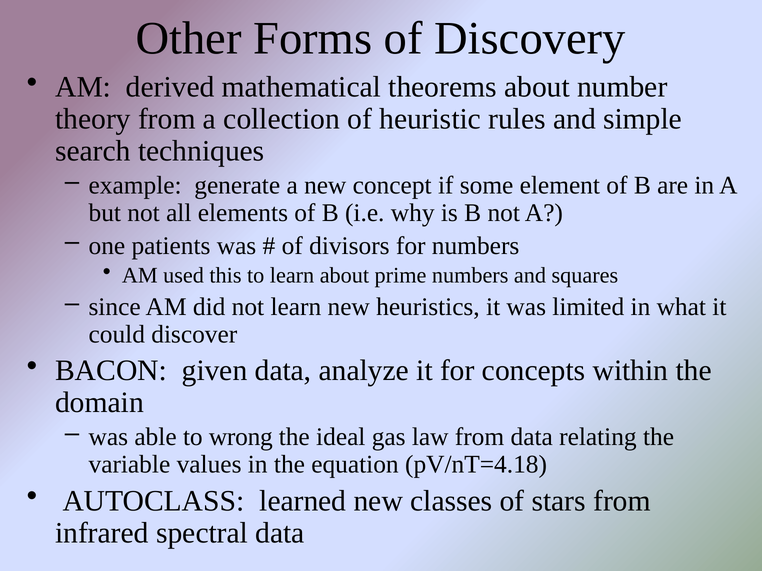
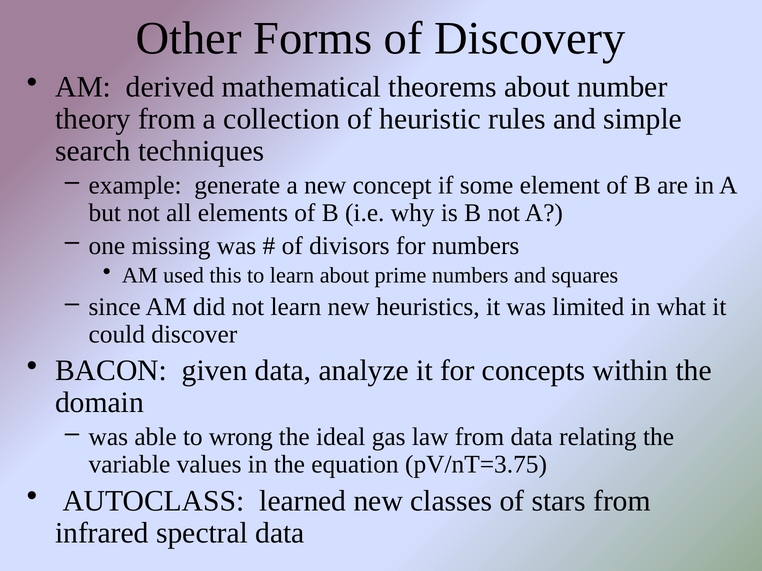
patients: patients -> missing (171, 246)
pV/nT=4.18: pV/nT=4.18 -> pV/nT=3.75 (476, 465)
